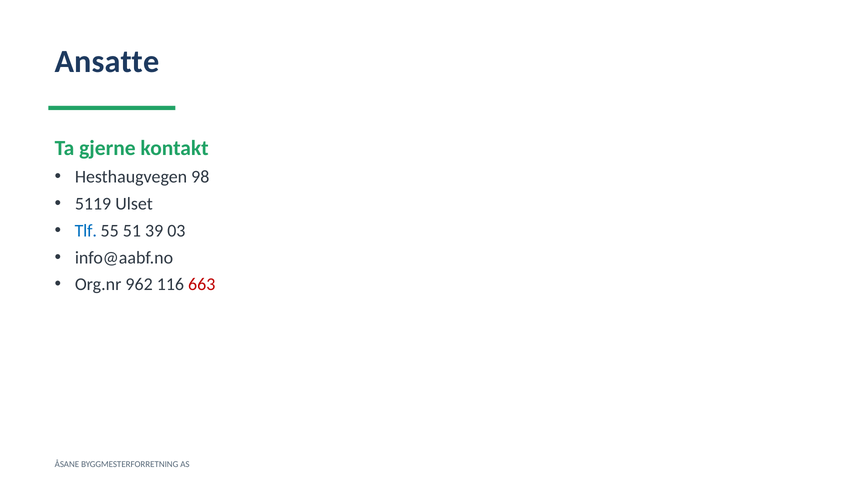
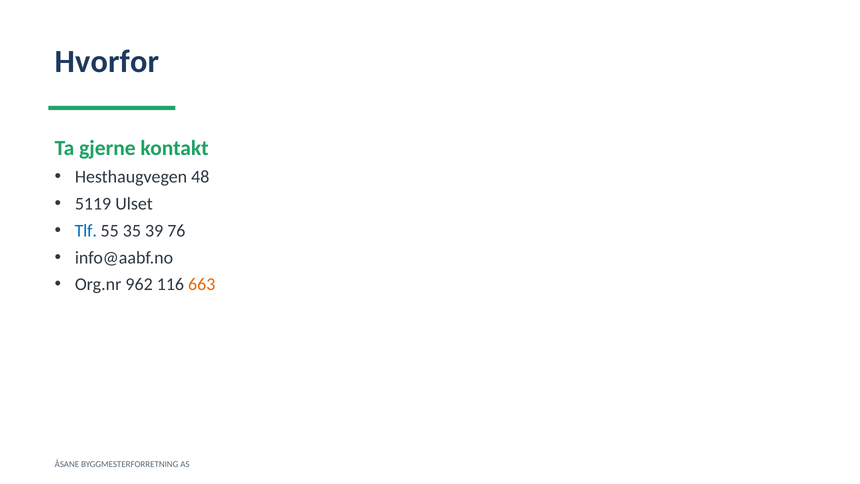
Ansatte: Ansatte -> Hvorfor (107, 61)
98: 98 -> 48 (200, 177)
51: 51 -> 35 (132, 231)
03: 03 -> 76 (176, 231)
663 colour: red -> orange (202, 284)
